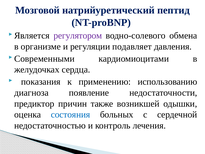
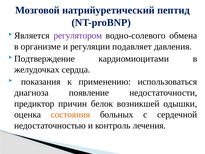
Современными: Современными -> Подтверждение (44, 59)
использованию: использованию -> использоваться (167, 82)
также: также -> белок (102, 104)
состояния colour: blue -> orange (70, 114)
